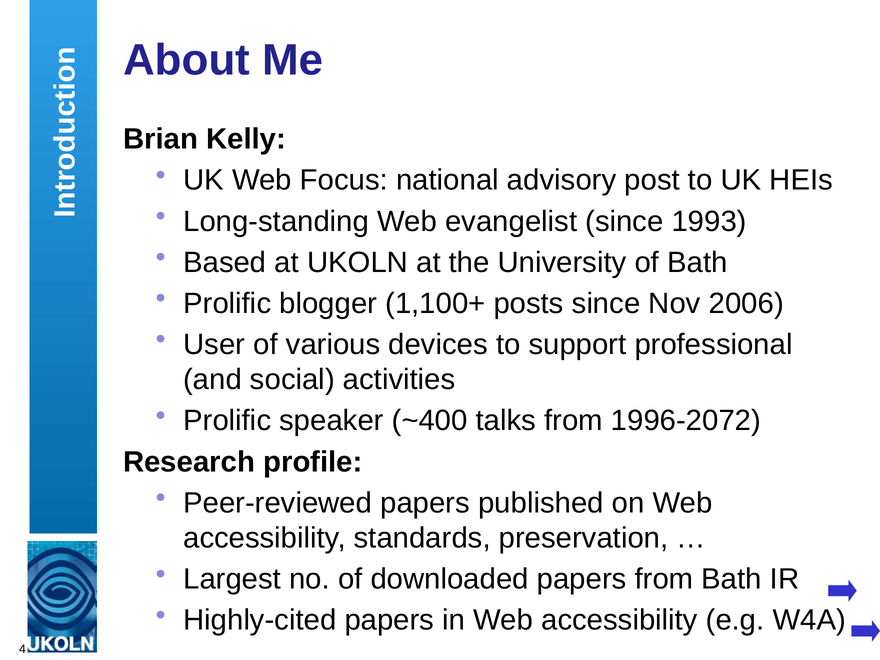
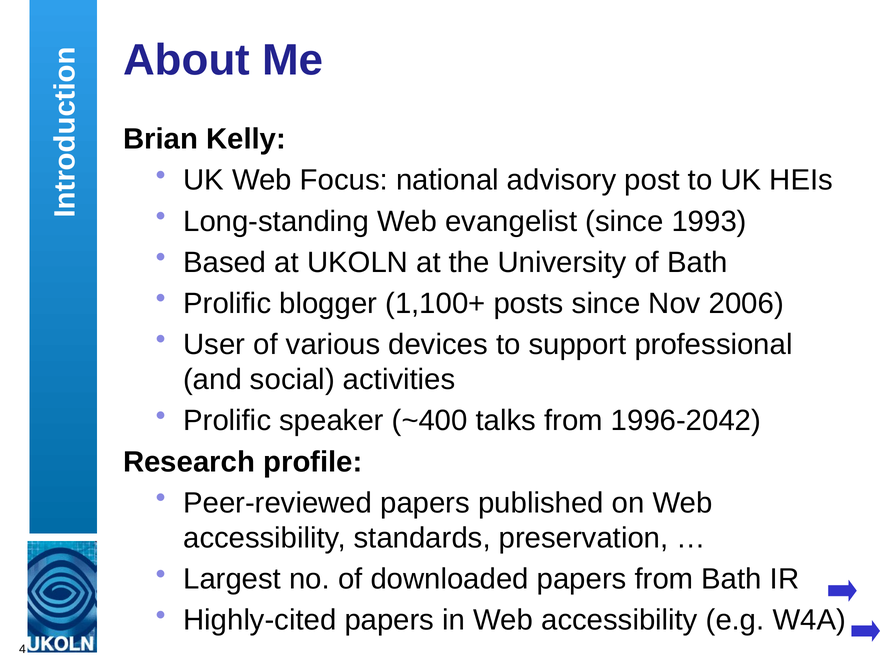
1996-2072: 1996-2072 -> 1996-2042 (686, 421)
